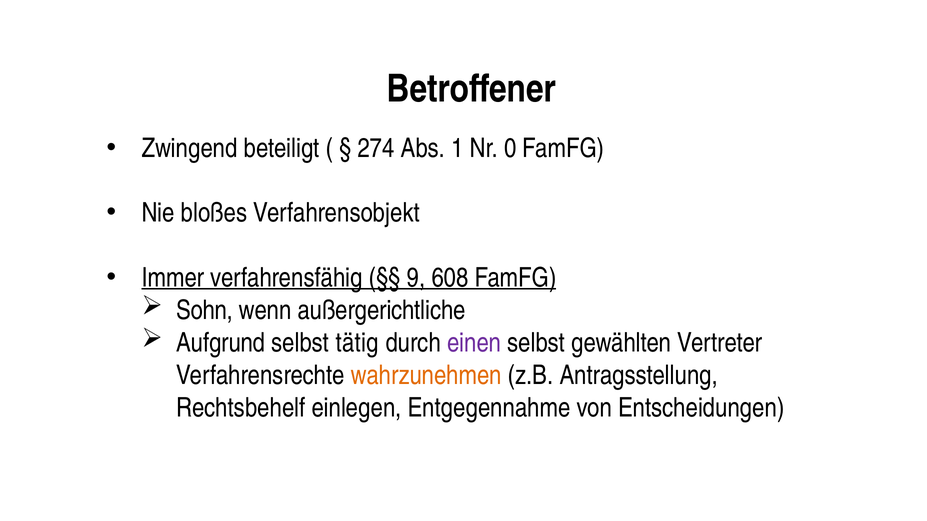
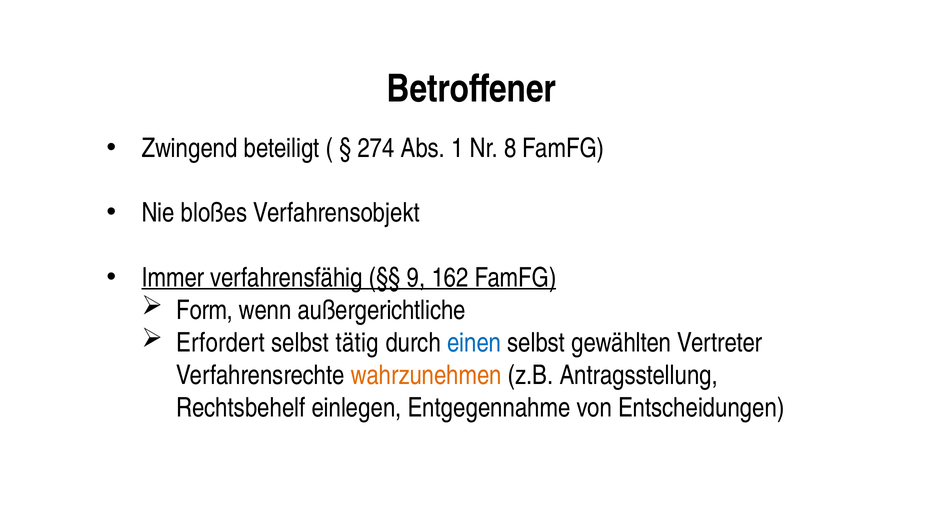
0: 0 -> 8 (510, 148)
608: 608 -> 162 (450, 278)
Sohn: Sohn -> Form (205, 311)
Aufgrund: Aufgrund -> Erfordert (221, 343)
einen colour: purple -> blue (474, 343)
